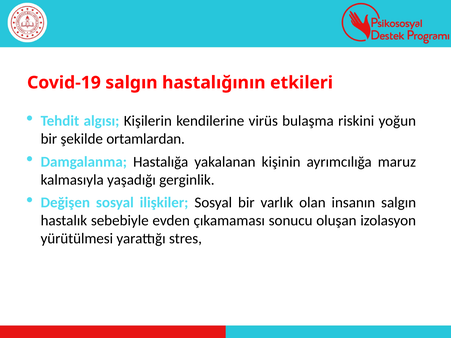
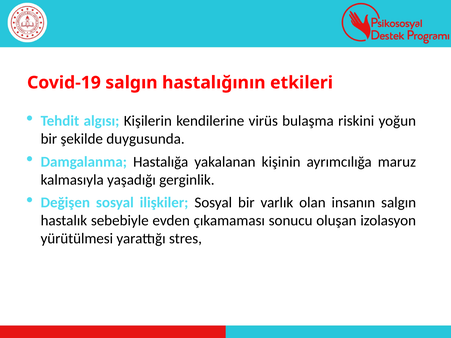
ortamlardan: ortamlardan -> duygusunda (146, 139)
